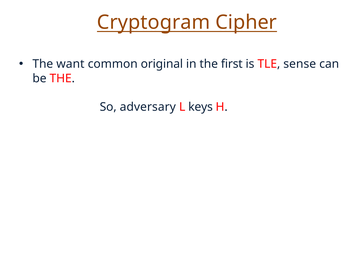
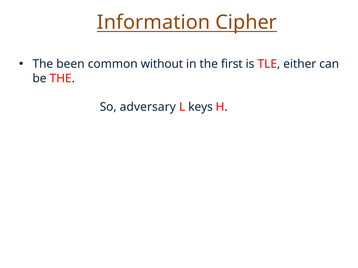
Cryptogram: Cryptogram -> Information (154, 22)
want: want -> been (70, 64)
original: original -> without (162, 64)
sense: sense -> either (300, 64)
